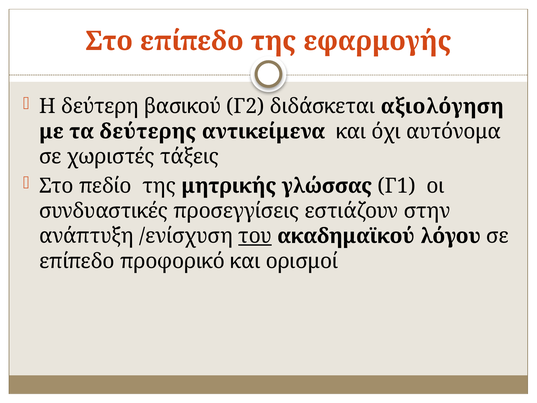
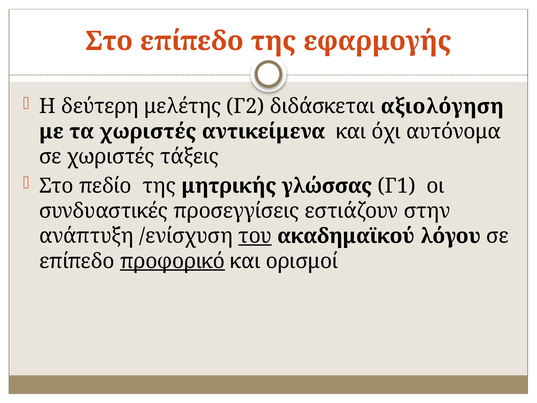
βασικού: βασικού -> μελέτης (183, 106)
τα δεύτερης: δεύτερης -> χωριστές (148, 131)
προφορικό underline: none -> present (173, 261)
